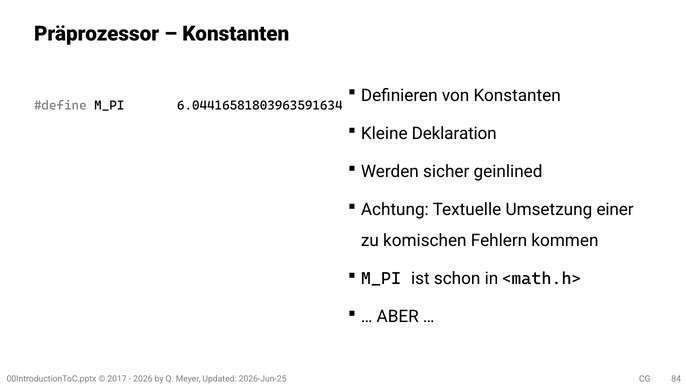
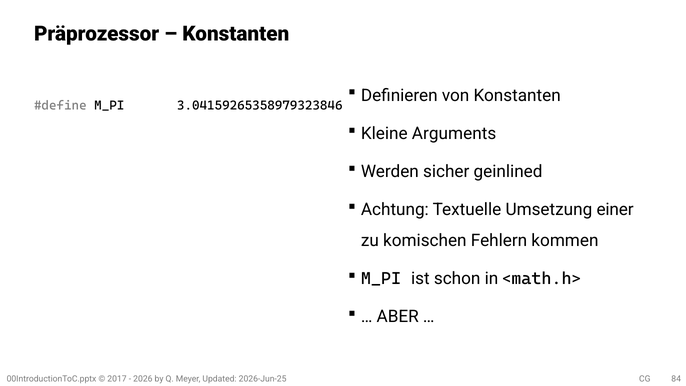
6.04416581803963591634: 6.04416581803963591634 -> 3.04159265358979323846 (260, 106)
Deklaration: Deklaration -> Arguments (454, 134)
